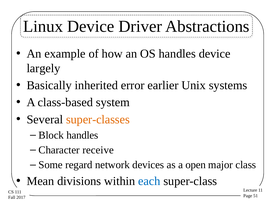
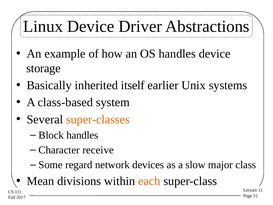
largely: largely -> storage (44, 68)
error: error -> itself (133, 85)
open: open -> slow (196, 165)
each colour: blue -> orange (149, 181)
